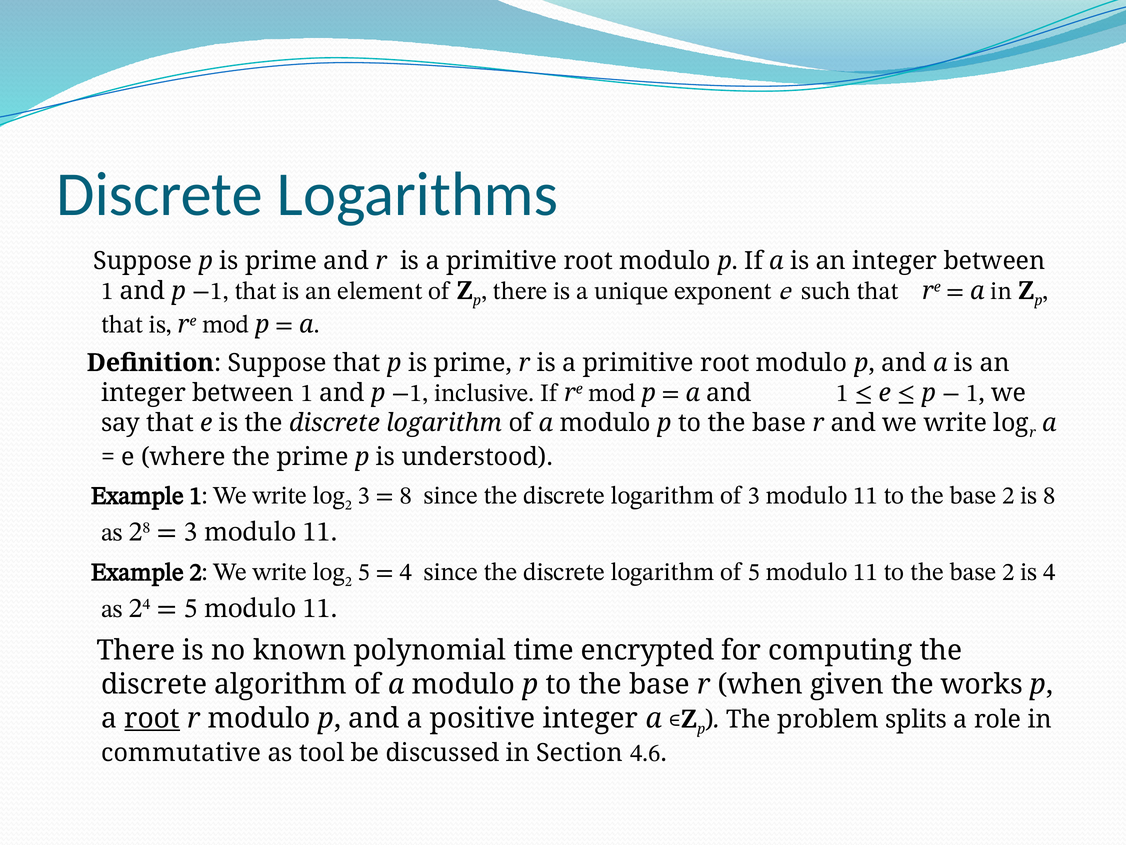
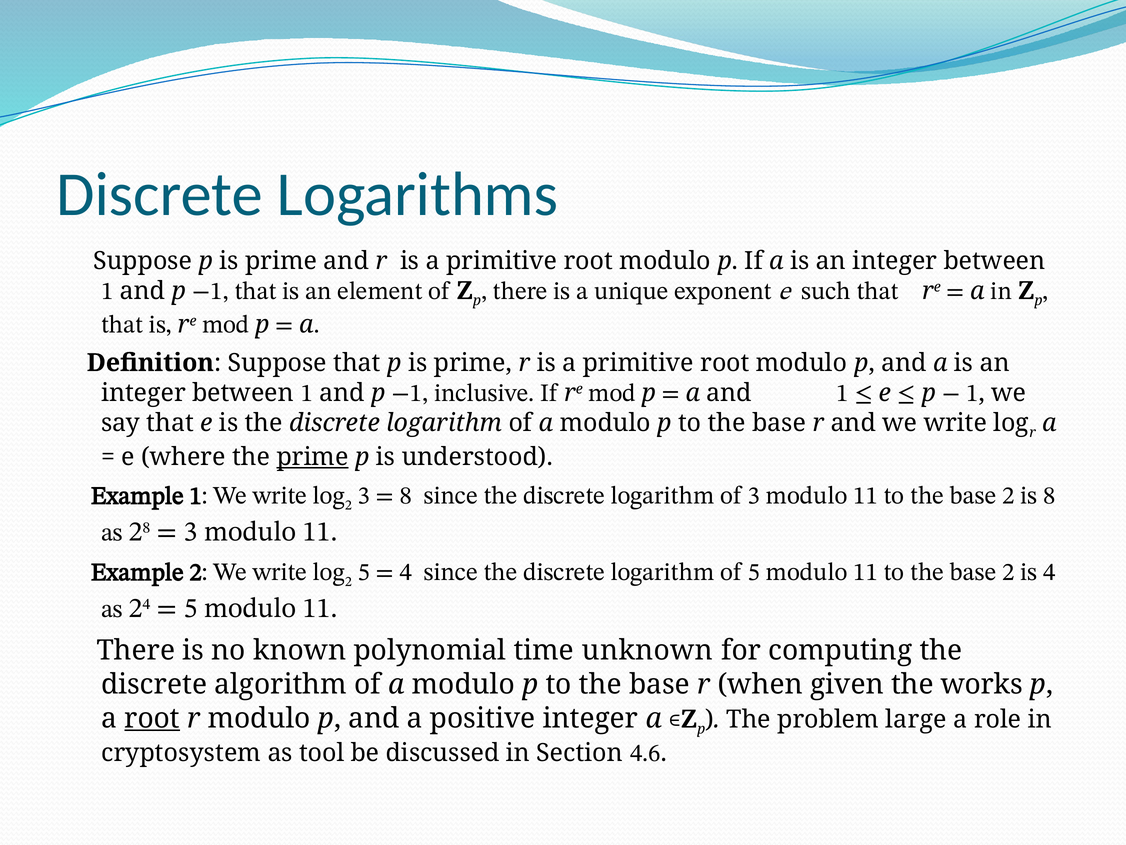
prime underline: none -> present (312, 457)
encrypted: encrypted -> unknown (647, 650)
splits: splits -> large (916, 719)
commutative: commutative -> cryptosystem (181, 753)
